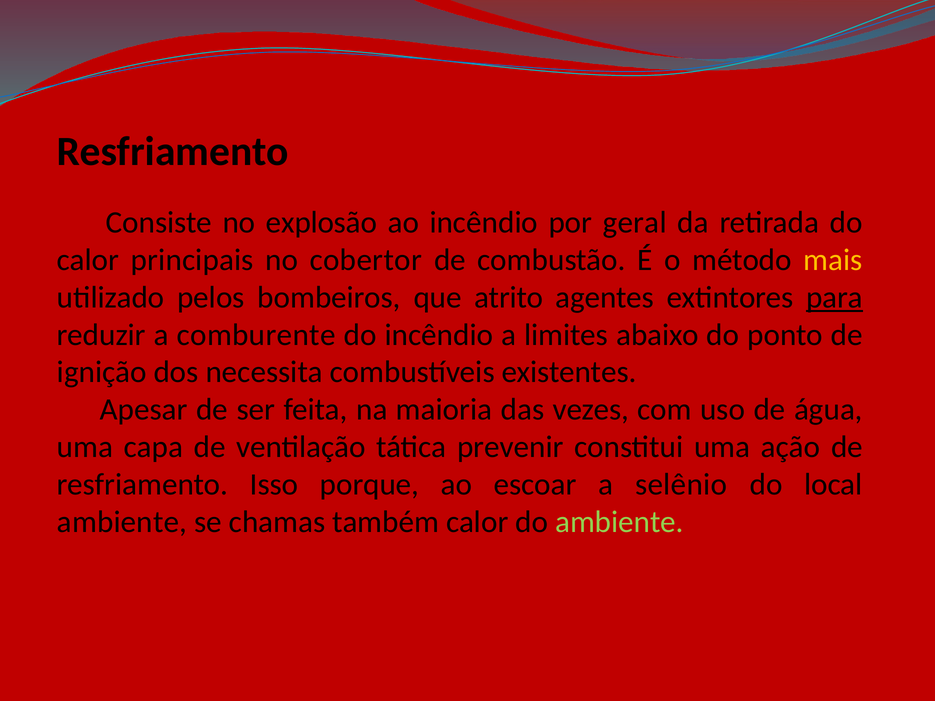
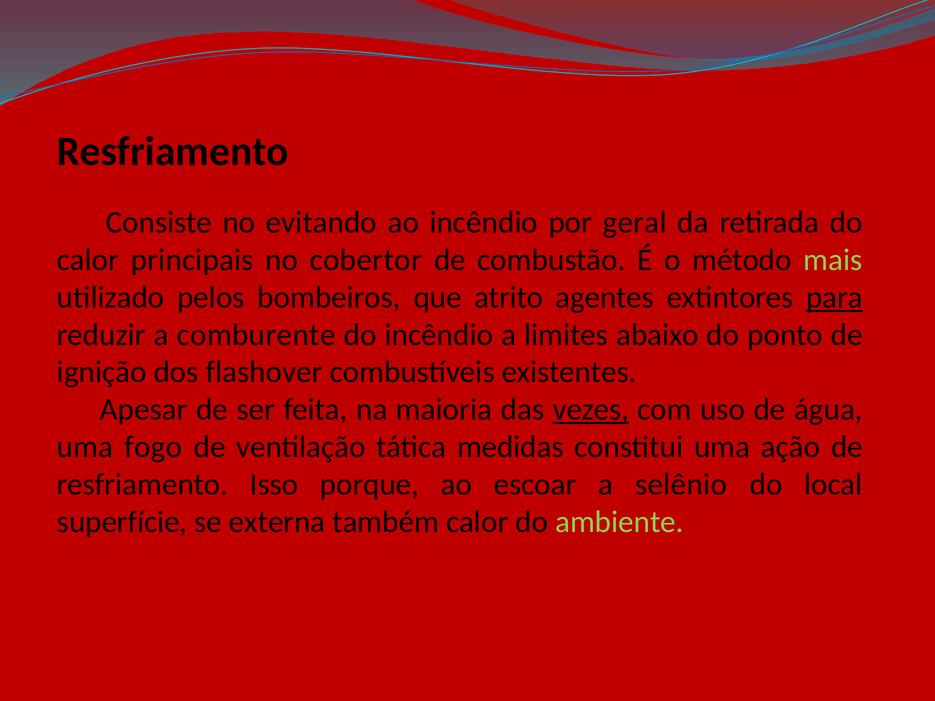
explosão: explosão -> evitando (321, 223)
mais colour: yellow -> light green (833, 260)
necessita: necessita -> flashover (264, 372)
vezes underline: none -> present (591, 410)
capa: capa -> fogo (153, 447)
prevenir: prevenir -> medidas (510, 447)
ambiente: ambiente -> superfície (122, 522)
chamas: chamas -> externa (277, 522)
